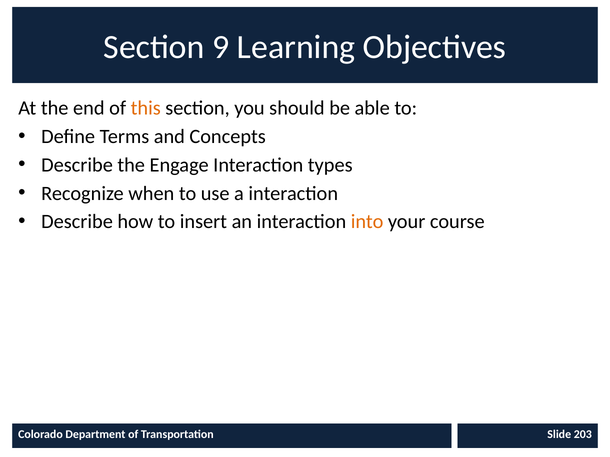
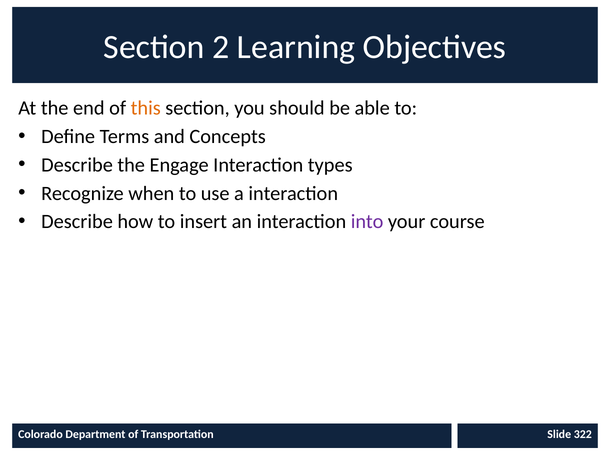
9: 9 -> 2 (221, 47)
into colour: orange -> purple (367, 222)
203: 203 -> 322 (583, 435)
